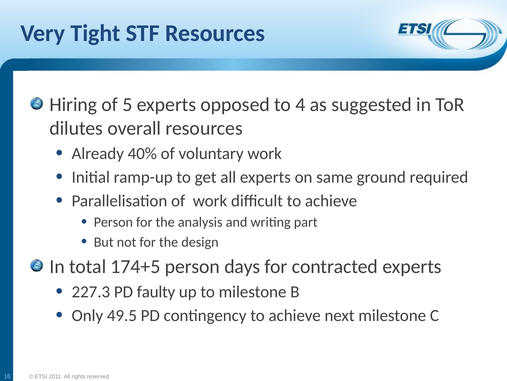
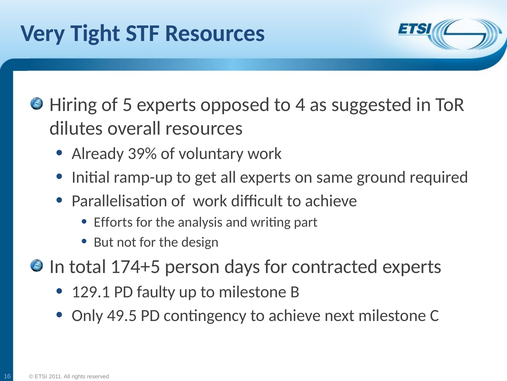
40%: 40% -> 39% (142, 153)
Person: Person -> Efforts (113, 222)
227.3: 227.3 -> 129.1 (91, 291)
